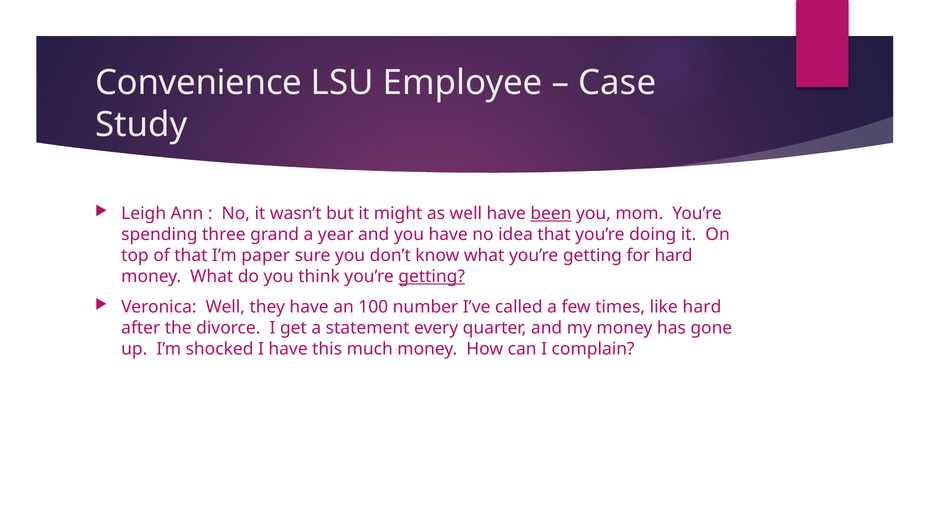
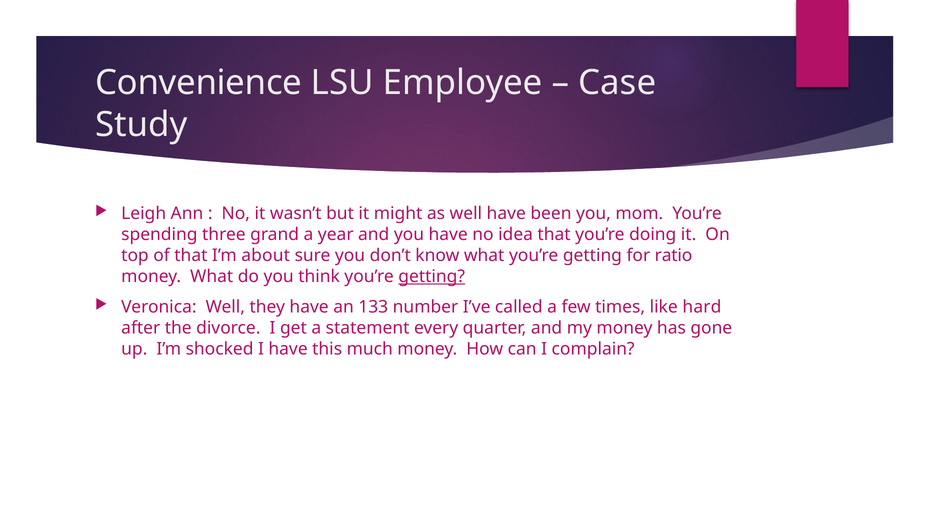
been underline: present -> none (551, 214)
paper: paper -> about (266, 256)
for hard: hard -> ratio (674, 256)
100: 100 -> 133 (373, 307)
